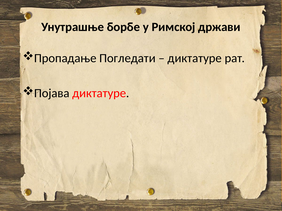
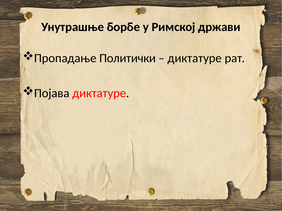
Погледати: Погледати -> Политички (128, 58)
